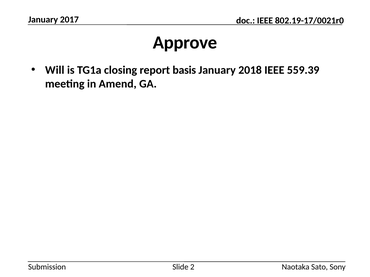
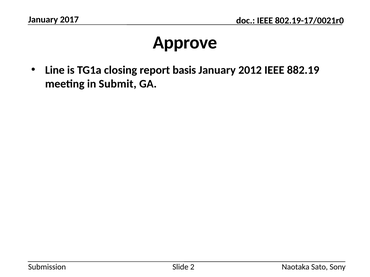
Will: Will -> Line (55, 70)
2018: 2018 -> 2012 (250, 70)
559.39: 559.39 -> 882.19 (303, 70)
Amend: Amend -> Submit (118, 84)
